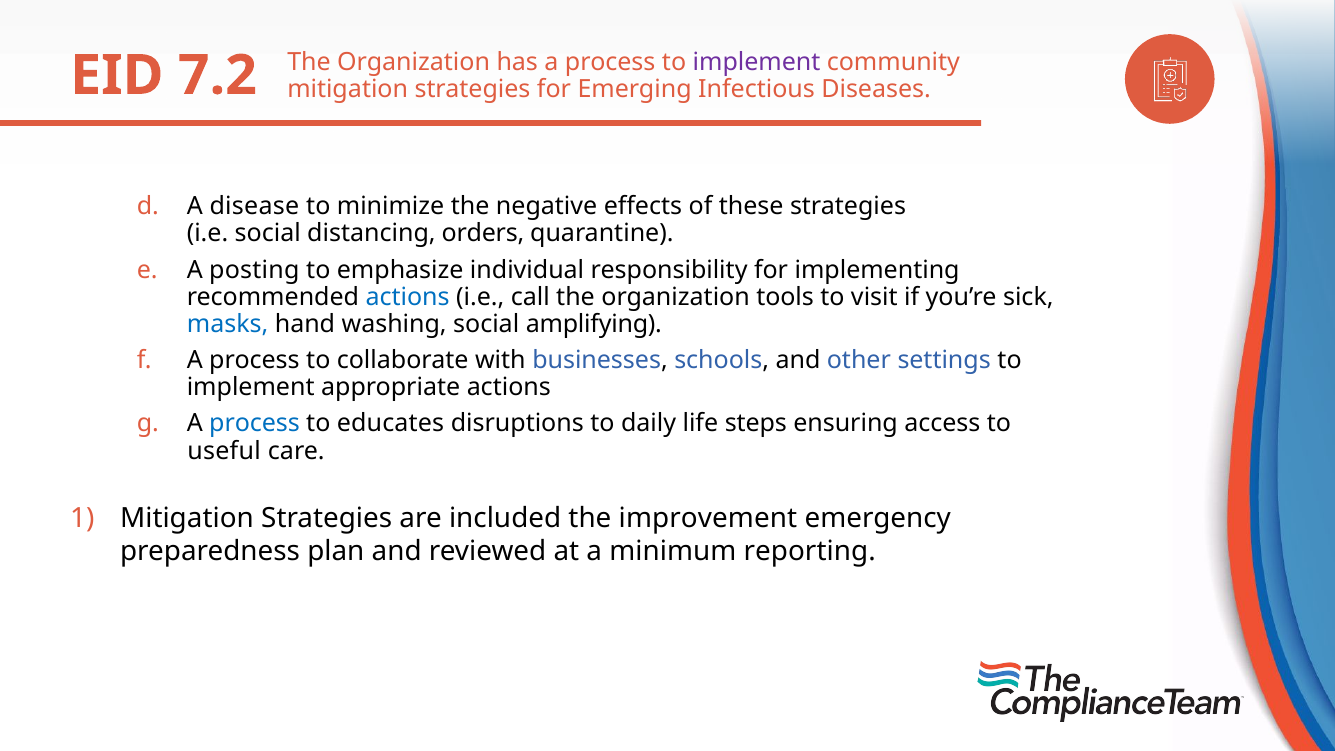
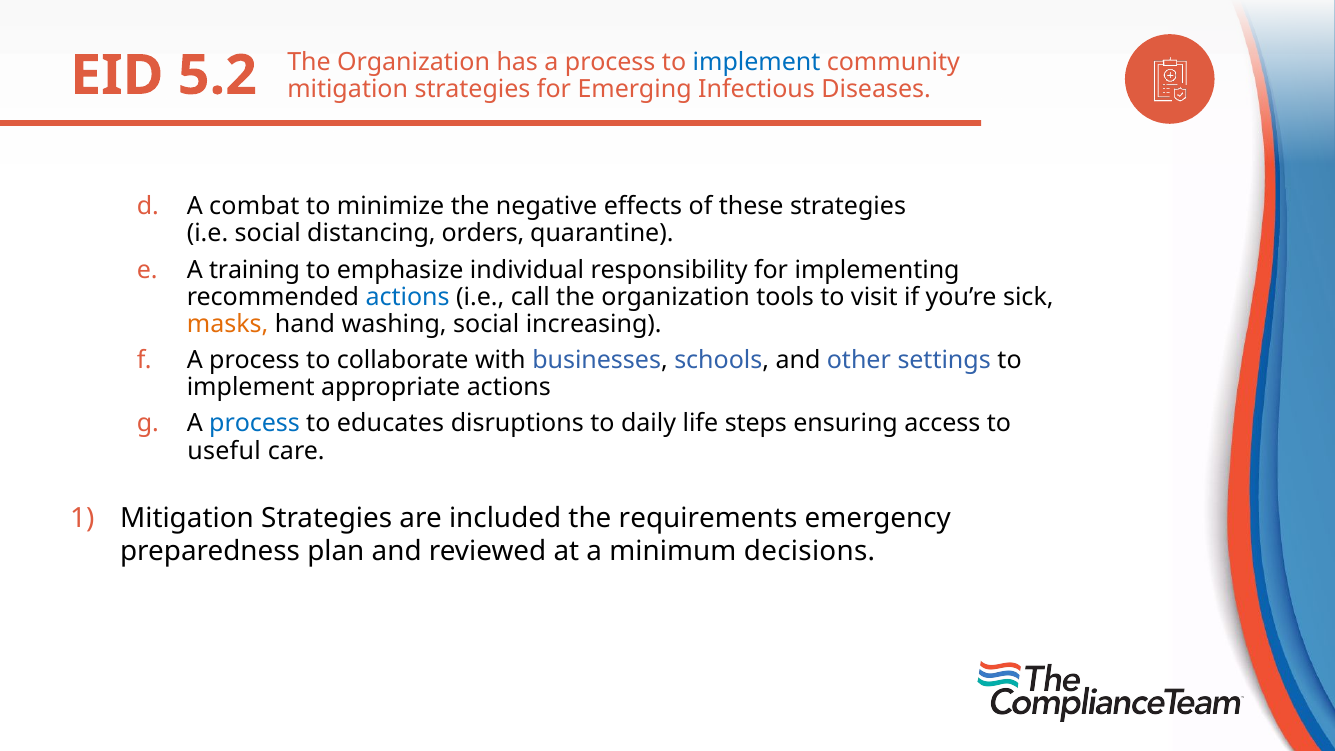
implement colour: purple -> blue (757, 62)
7.2: 7.2 -> 5.2 (217, 76)
disease: disease -> combat (254, 207)
posting: posting -> training (255, 270)
masks colour: blue -> orange (228, 324)
amplifying: amplifying -> increasing (594, 324)
improvement: improvement -> requirements (708, 518)
reporting: reporting -> decisions (810, 552)
